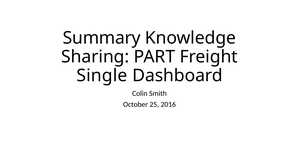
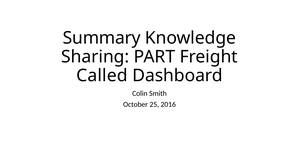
Single: Single -> Called (102, 76)
